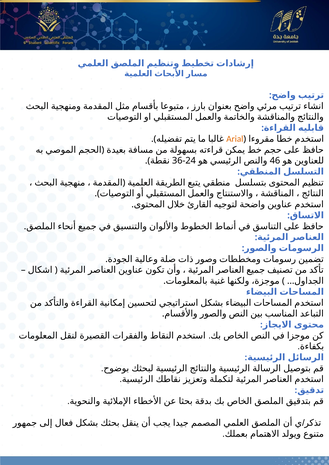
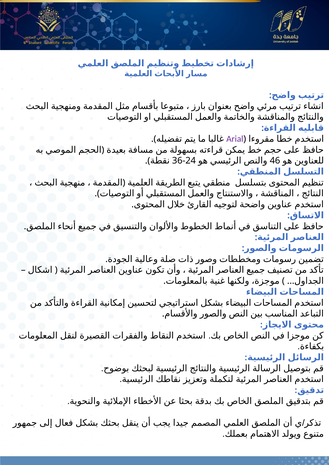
Arial colour: orange -> purple (235, 139)
